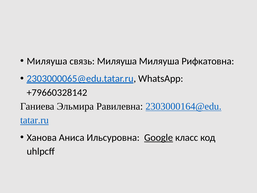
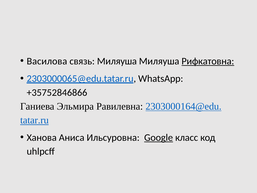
Миляуша: Миляуша -> Василова (47, 61)
Рифкатовна underline: none -> present (208, 61)
+79660328142: +79660328142 -> +35752846866 (57, 92)
